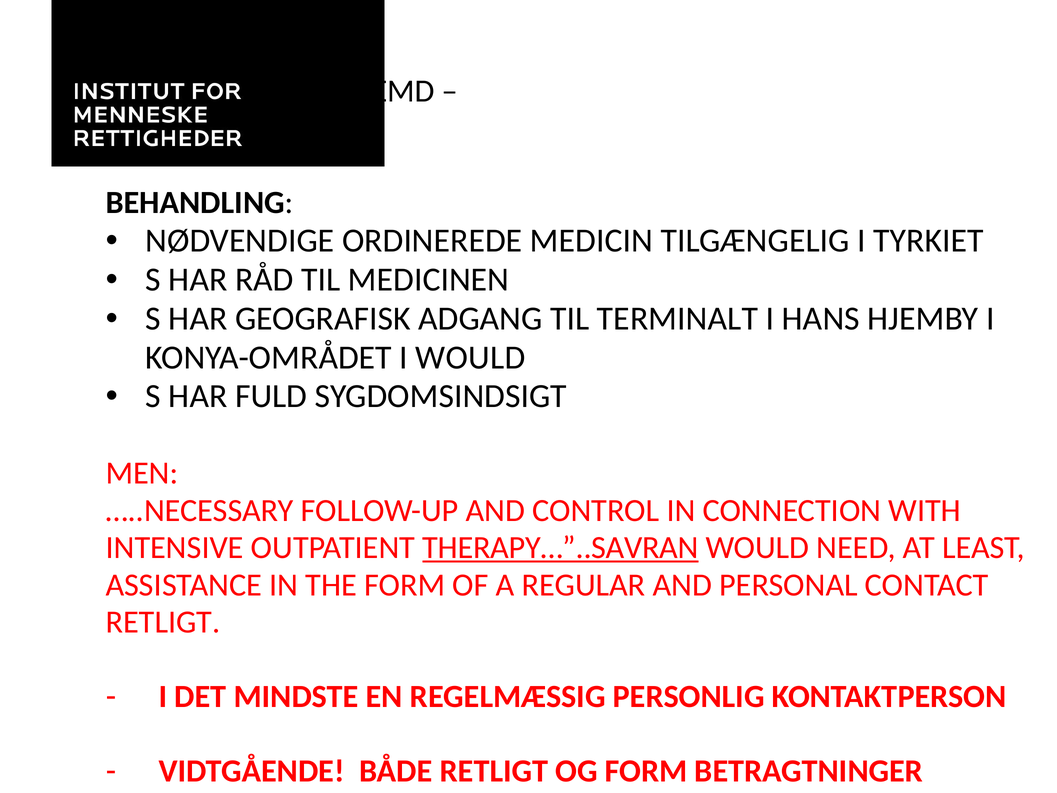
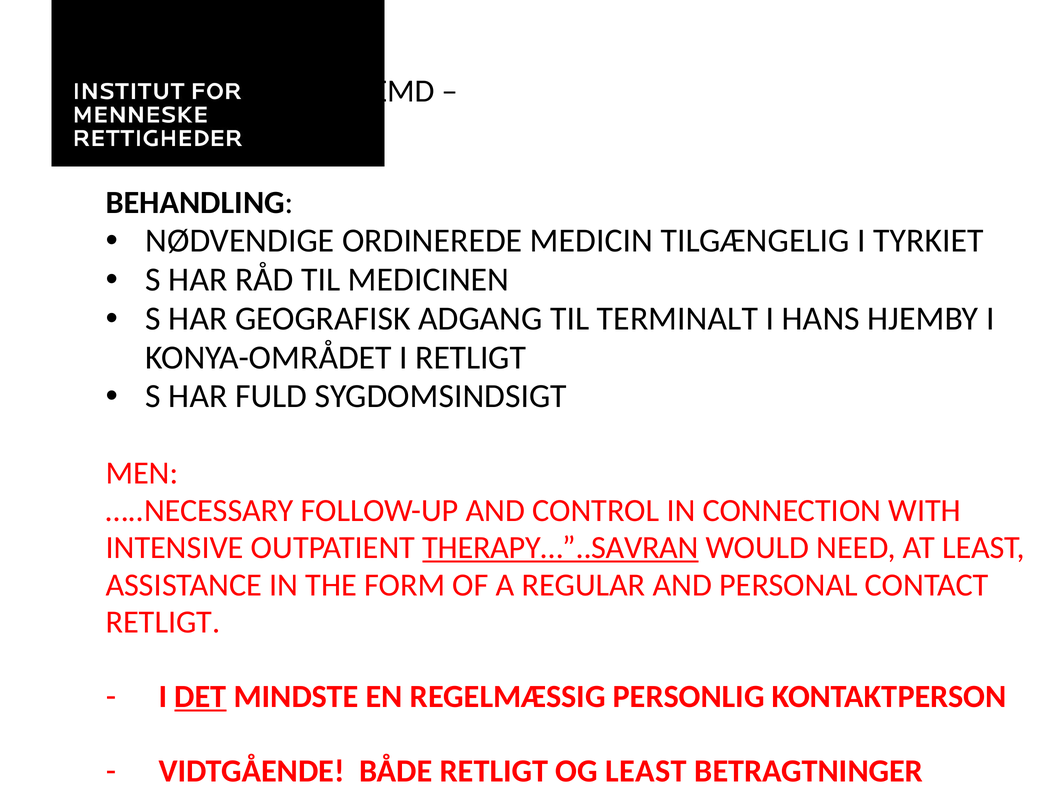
I WOULD: WOULD -> RETLIGT (471, 357)
DET underline: none -> present (200, 696)
OG FORM: FORM -> LEAST (646, 771)
